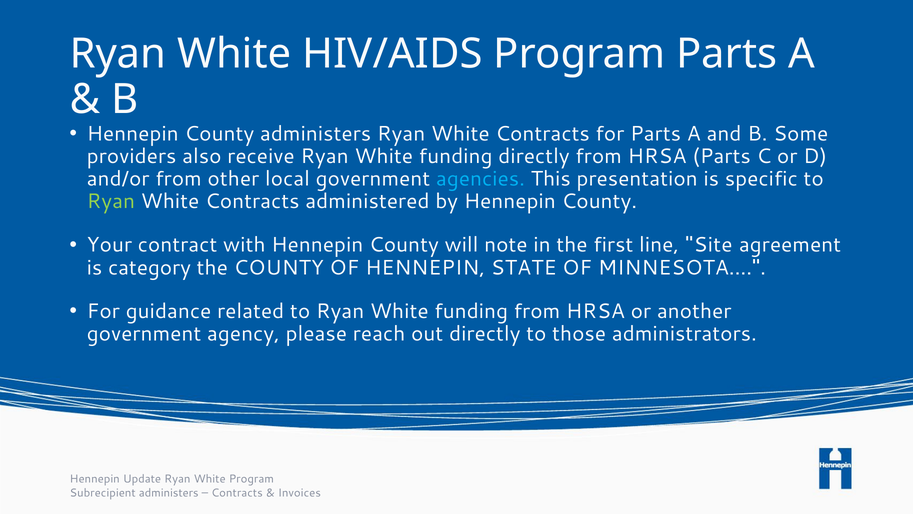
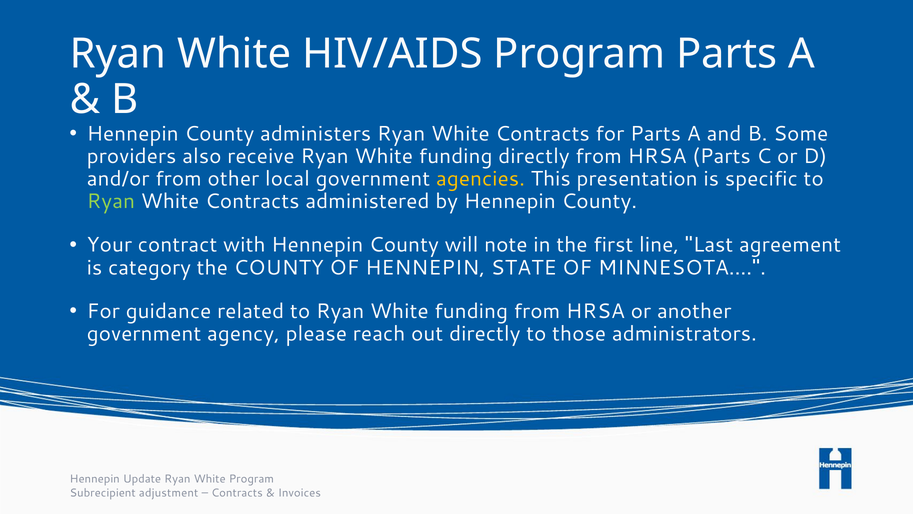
agencies colour: light blue -> yellow (480, 179)
Site: Site -> Last (709, 245)
Subrecipient administers: administers -> adjustment (169, 492)
